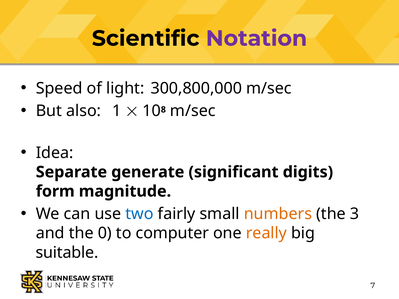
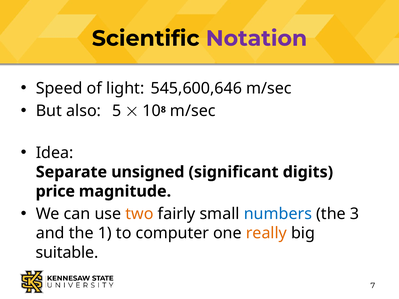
300,800,000: 300,800,000 -> 545,600,646 (196, 88)
1: 1 -> 5 (117, 111)
generate: generate -> unsigned (148, 172)
form: form -> price (55, 191)
two colour: blue -> orange (139, 214)
numbers colour: orange -> blue (278, 214)
0: 0 -> 1 (105, 233)
